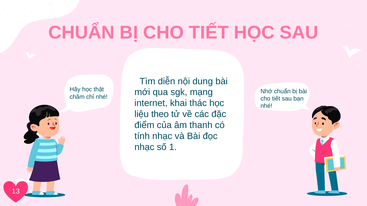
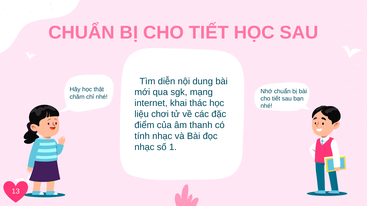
theo: theo -> chơi (160, 114)
